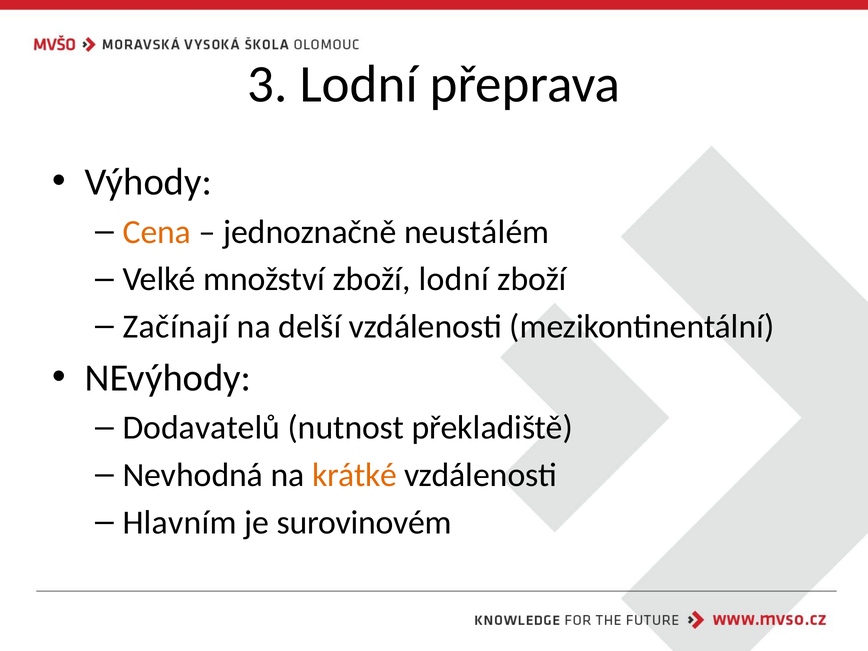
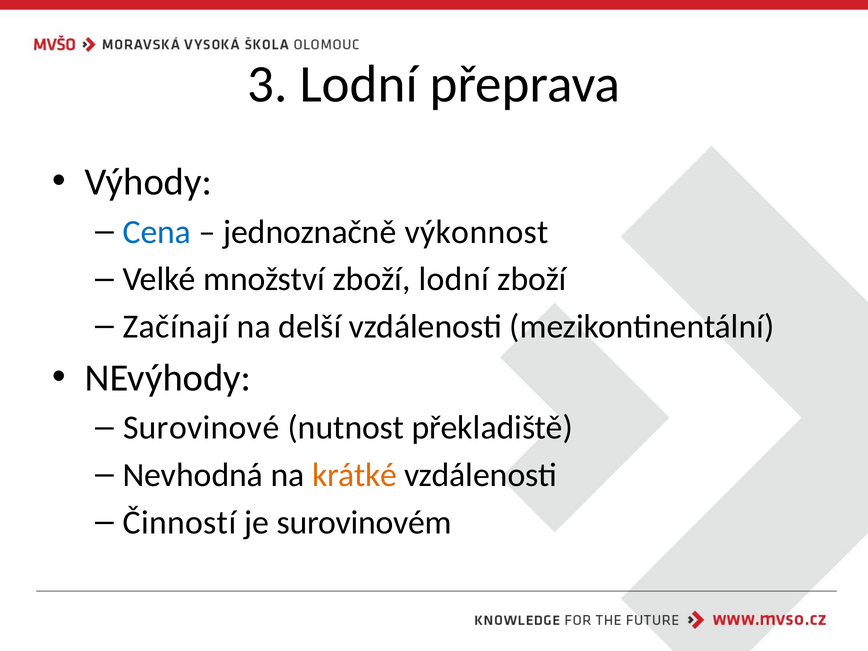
Cena colour: orange -> blue (157, 232)
neustálém: neustálém -> výkonnost (477, 232)
Dodavatelů: Dodavatelů -> Surovinové (201, 428)
Hlavním: Hlavním -> Činností (179, 522)
